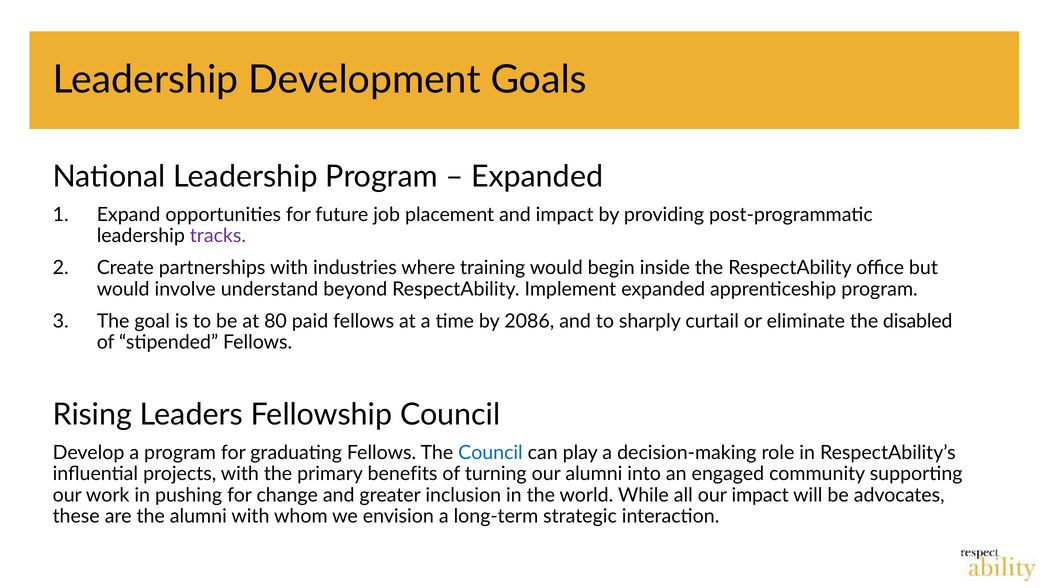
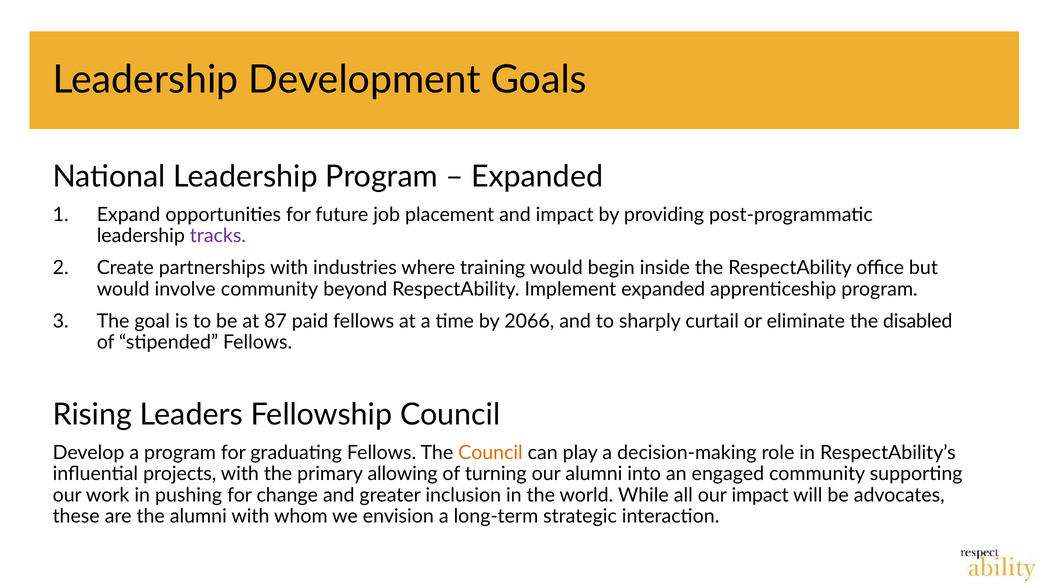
involve understand: understand -> community (269, 289)
80: 80 -> 87 (275, 321)
2086: 2086 -> 2066 (529, 321)
Council colour: blue -> orange (490, 453)
benefits: benefits -> allowing (403, 474)
